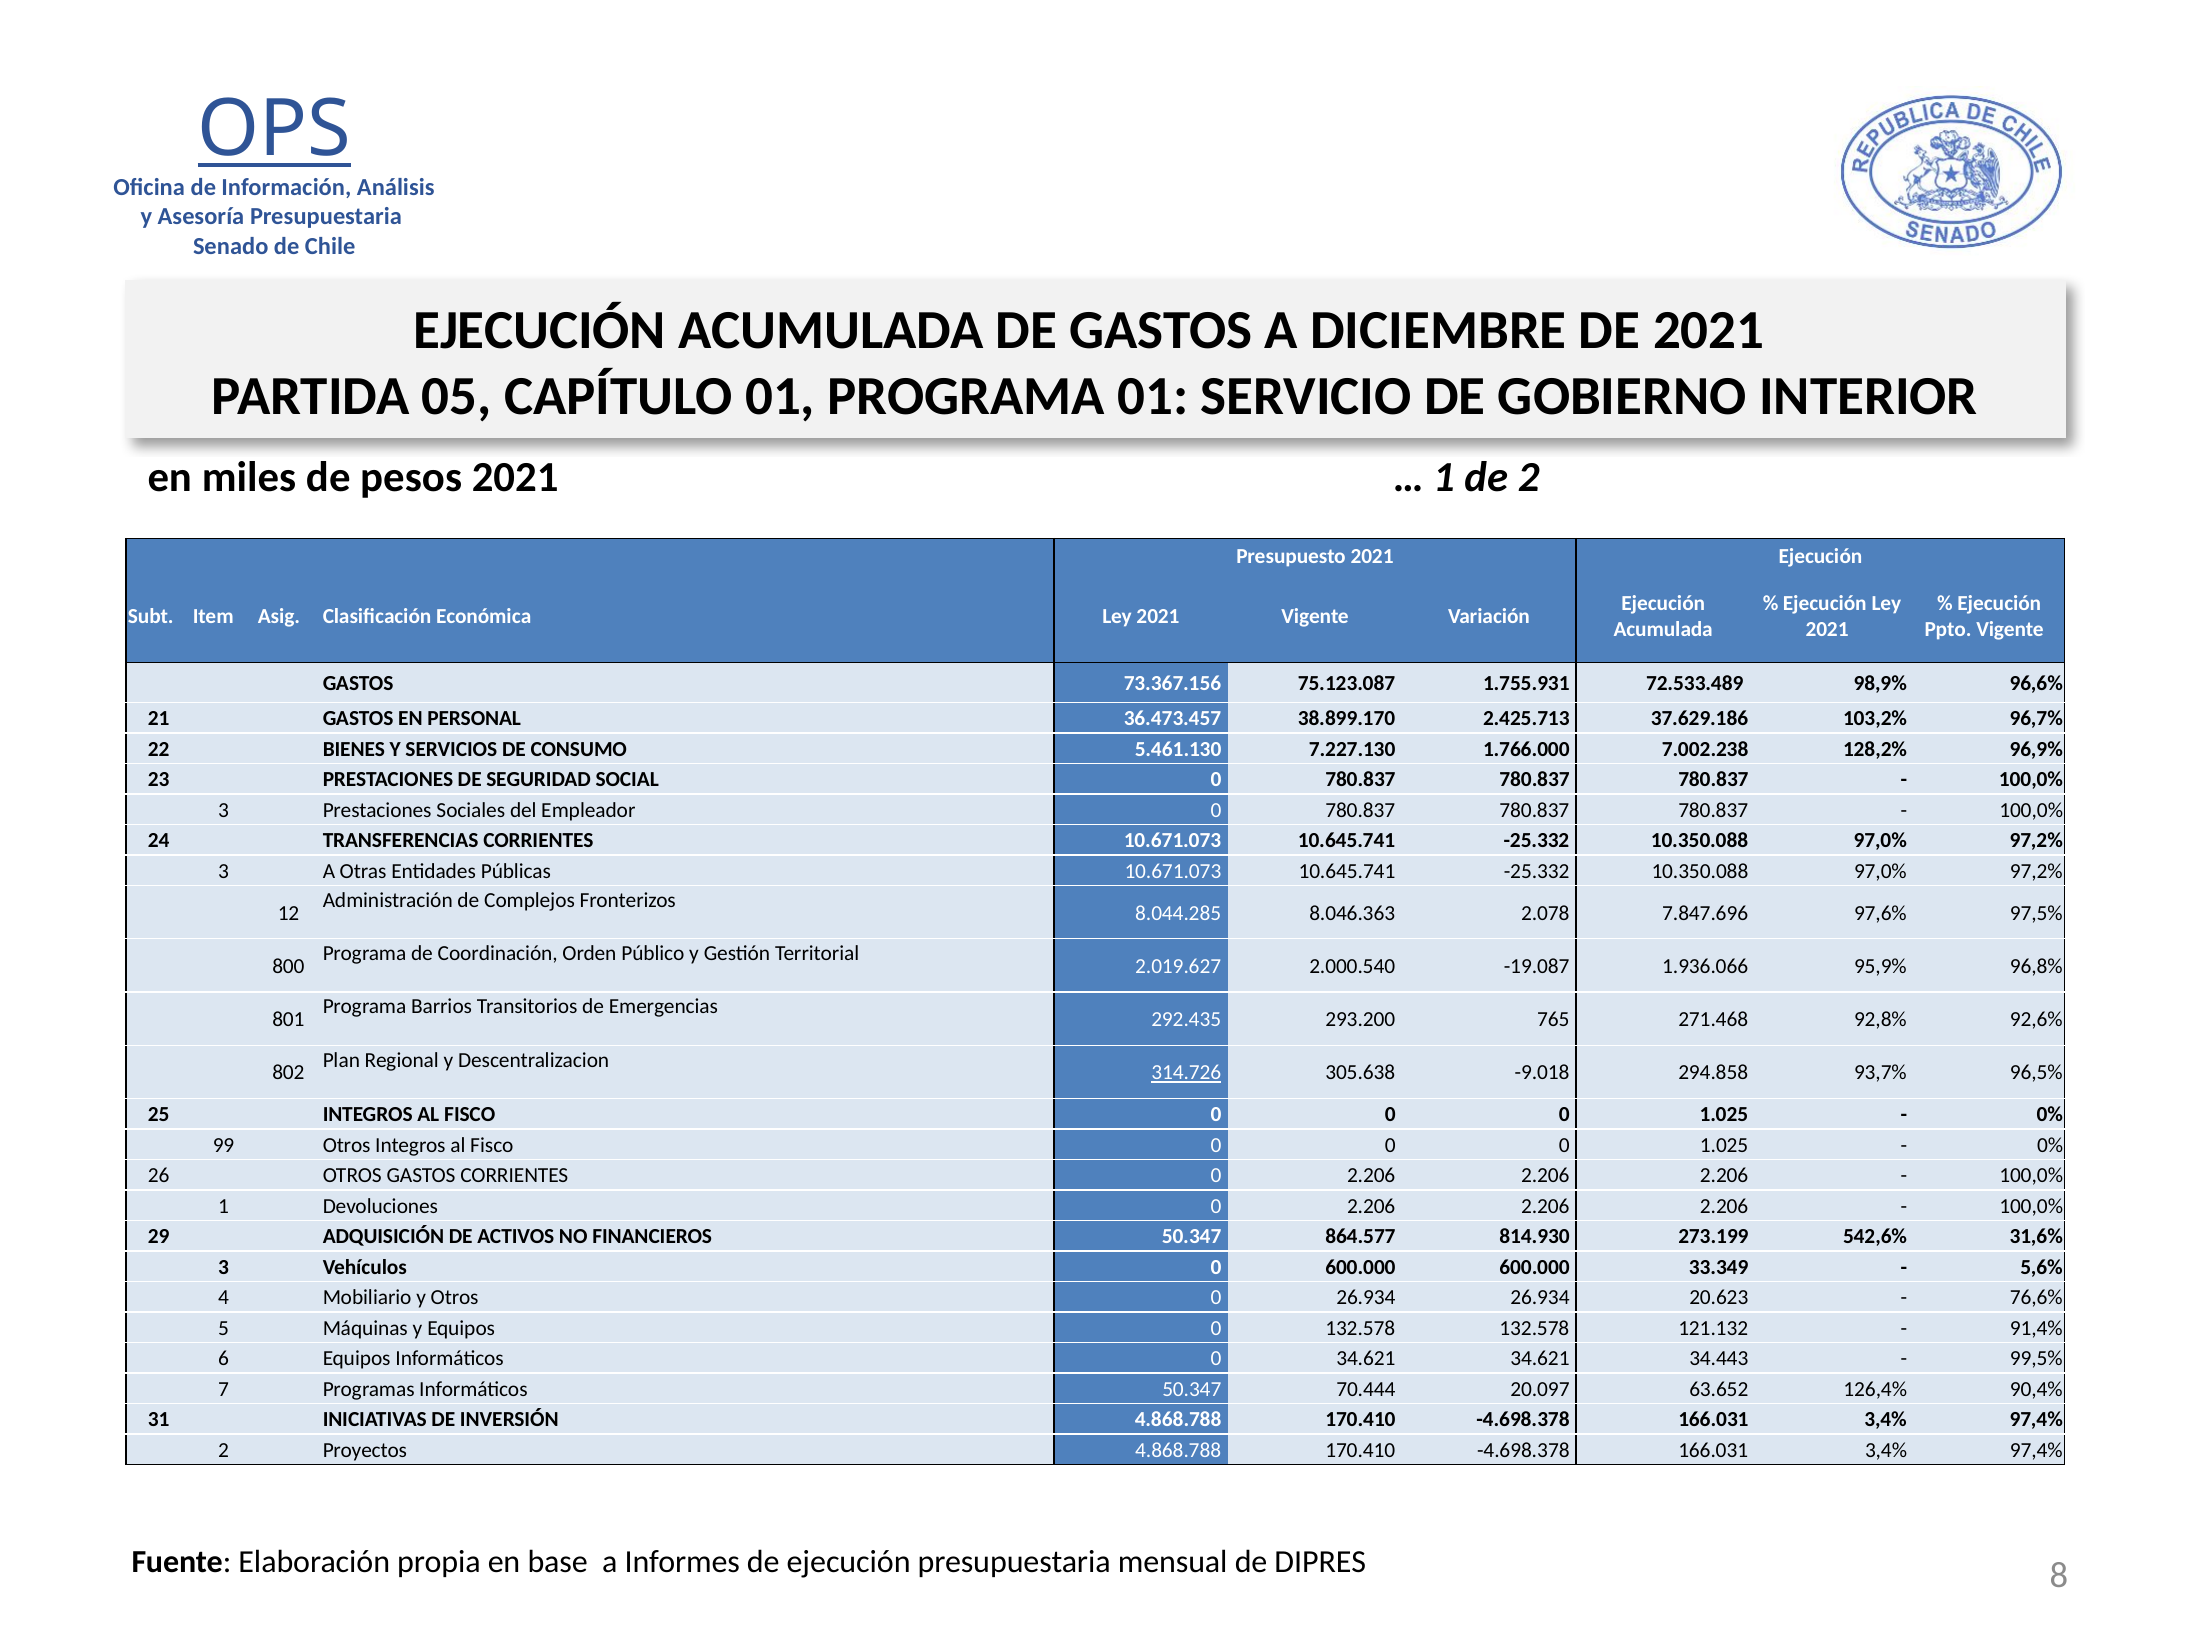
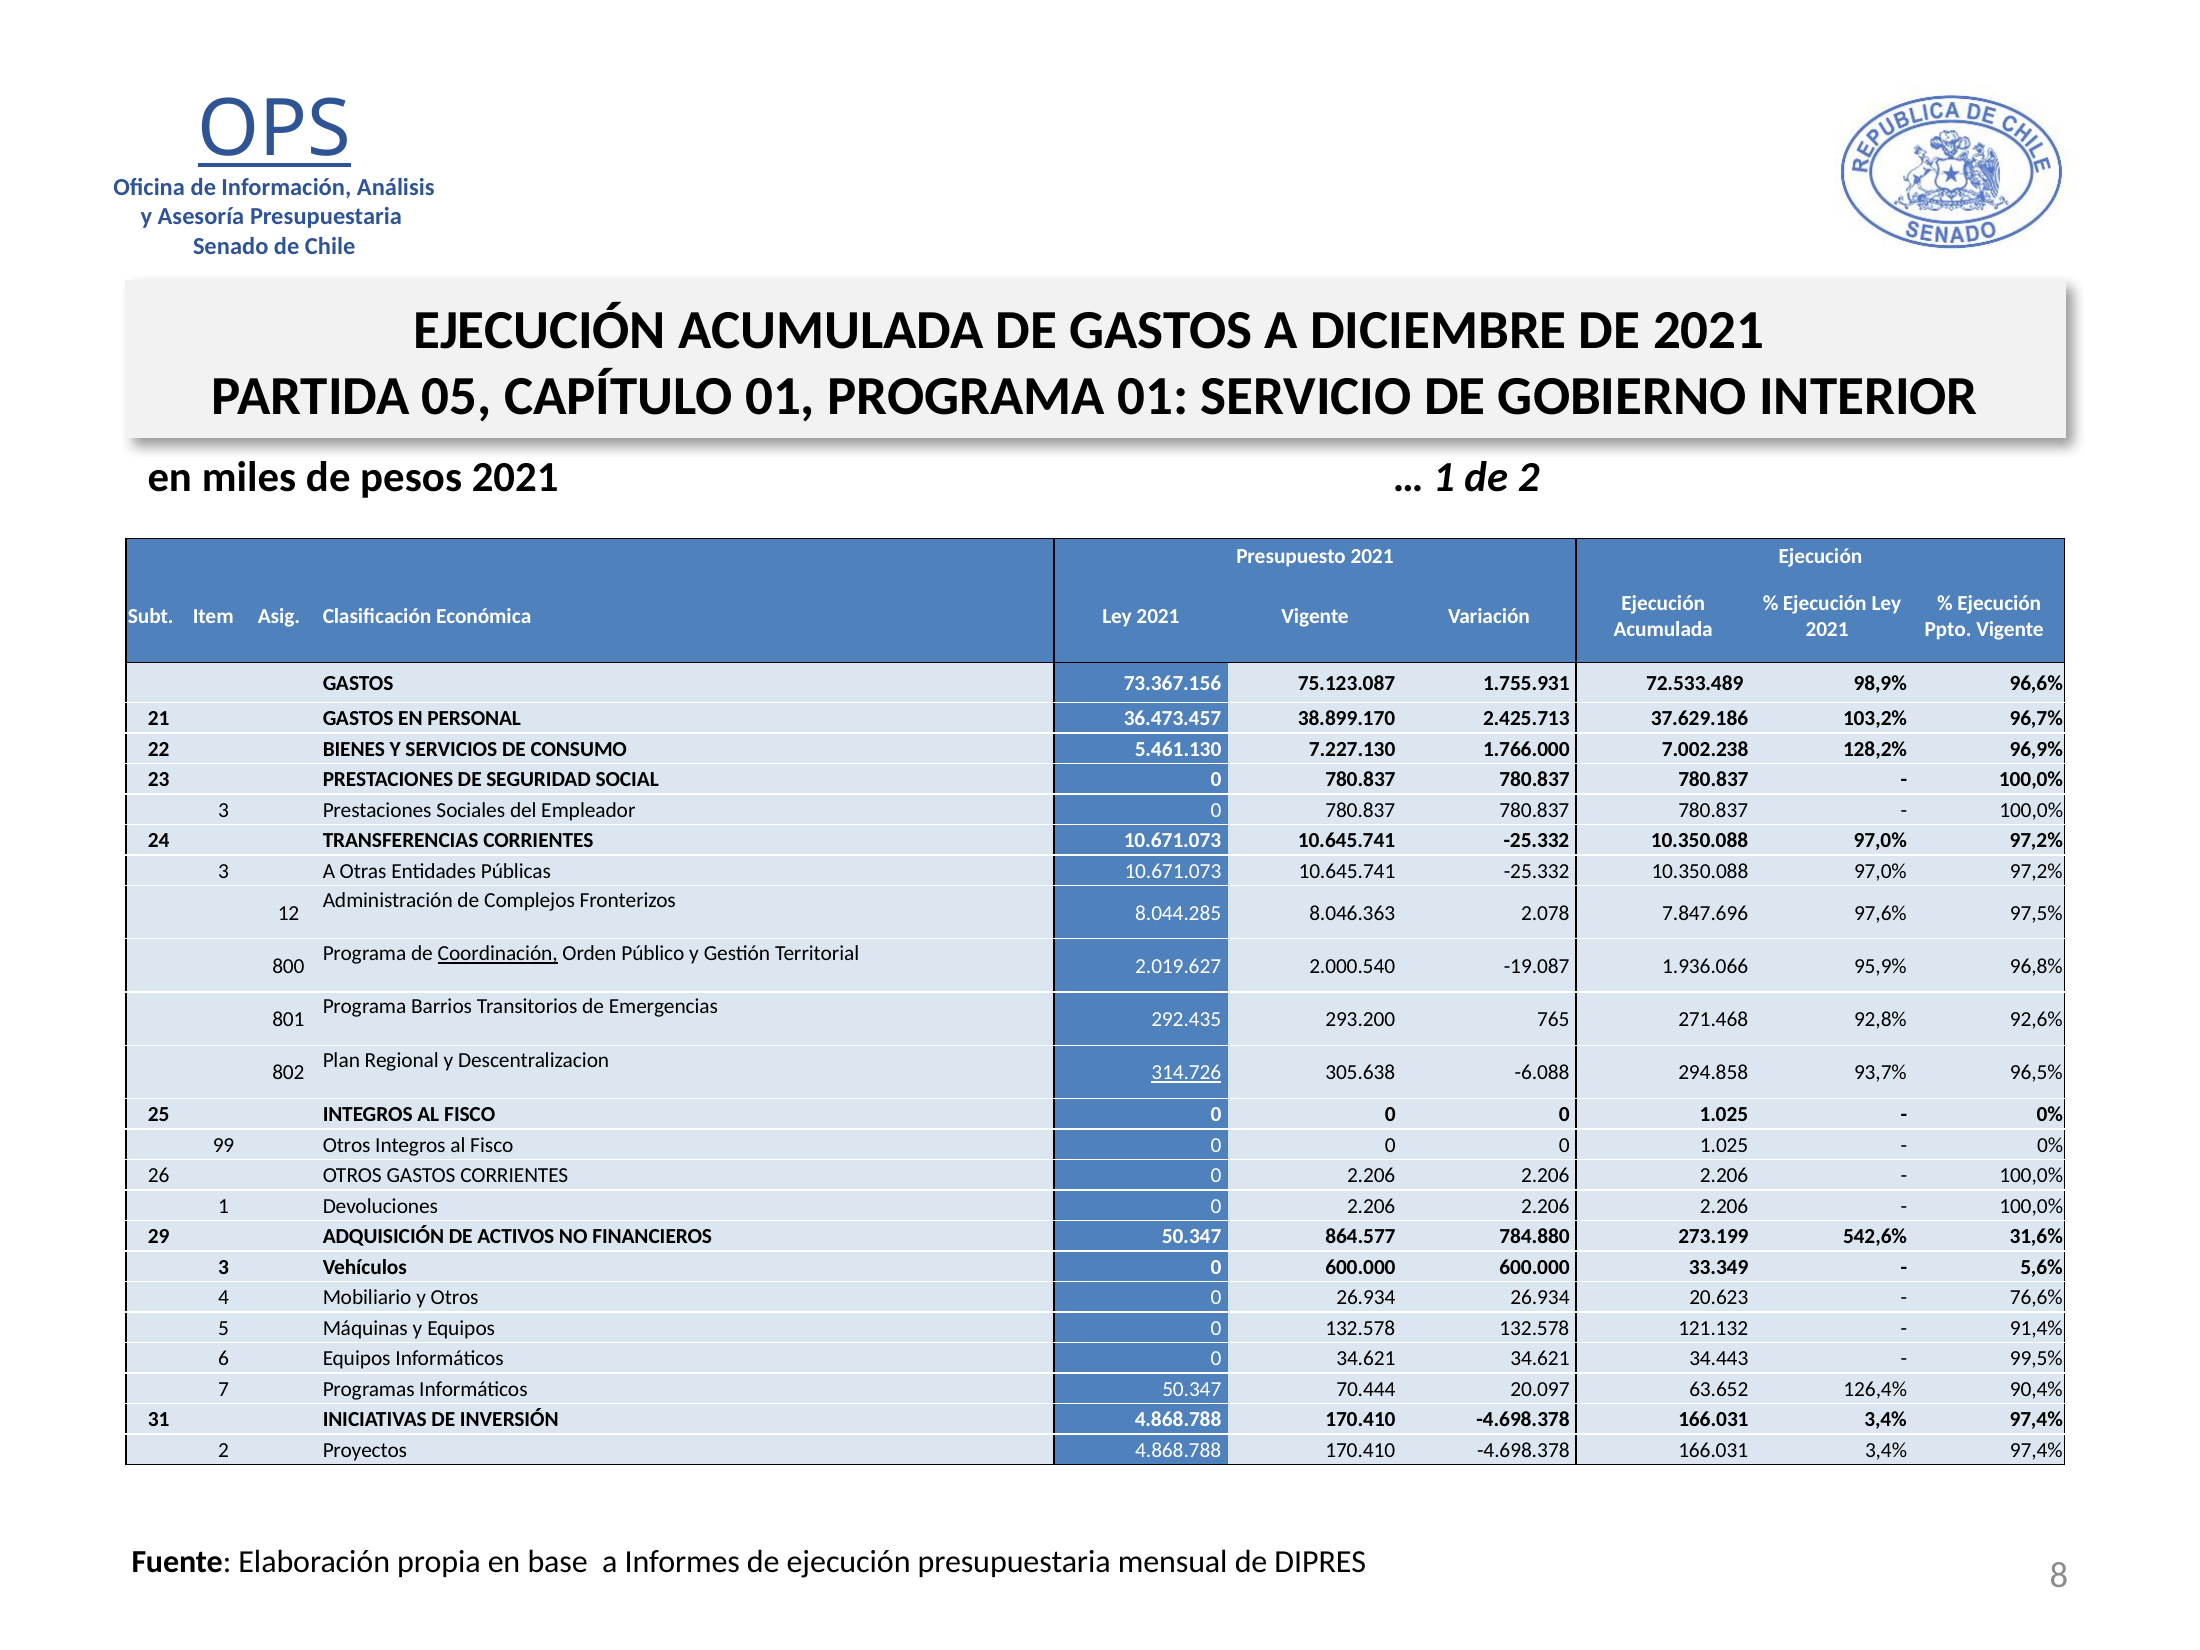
Coordinación underline: none -> present (498, 954)
-9.018: -9.018 -> -6.088 (1542, 1073)
814.930: 814.930 -> 784.880 (1535, 1237)
